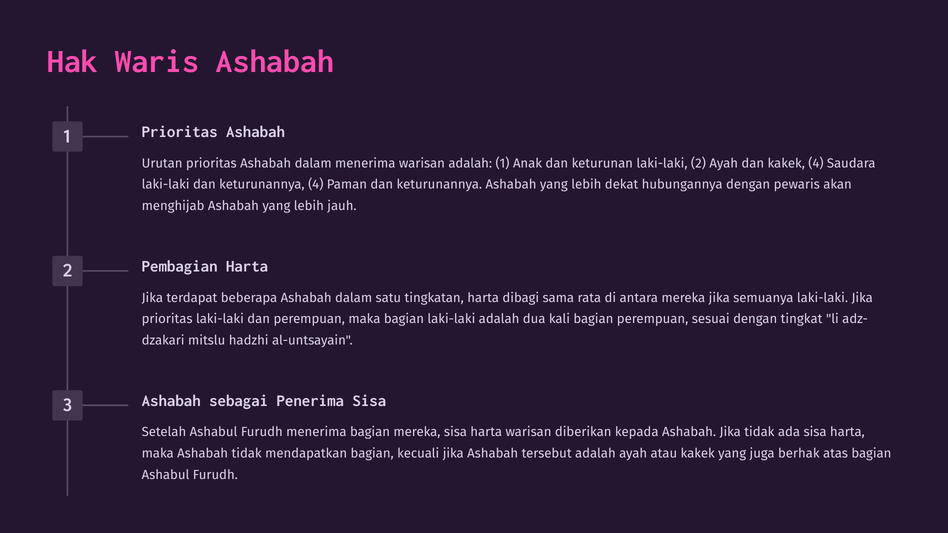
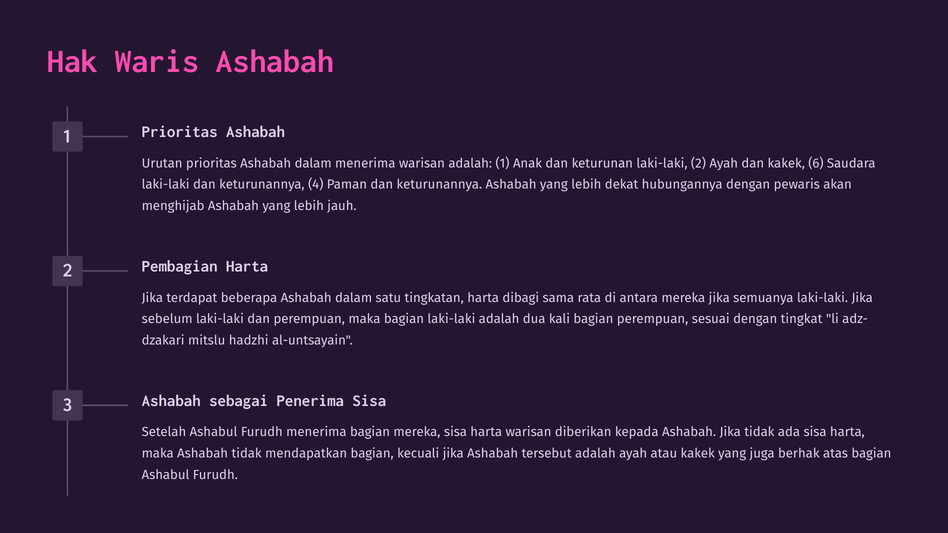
kakek 4: 4 -> 6 (816, 163)
prioritas: prioritas -> sebelum (167, 319)
